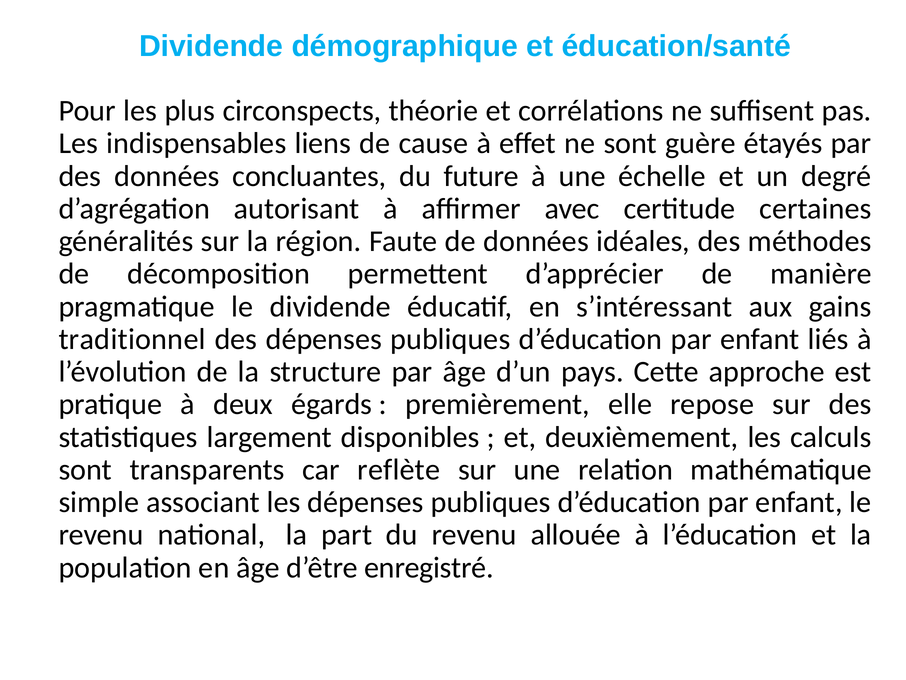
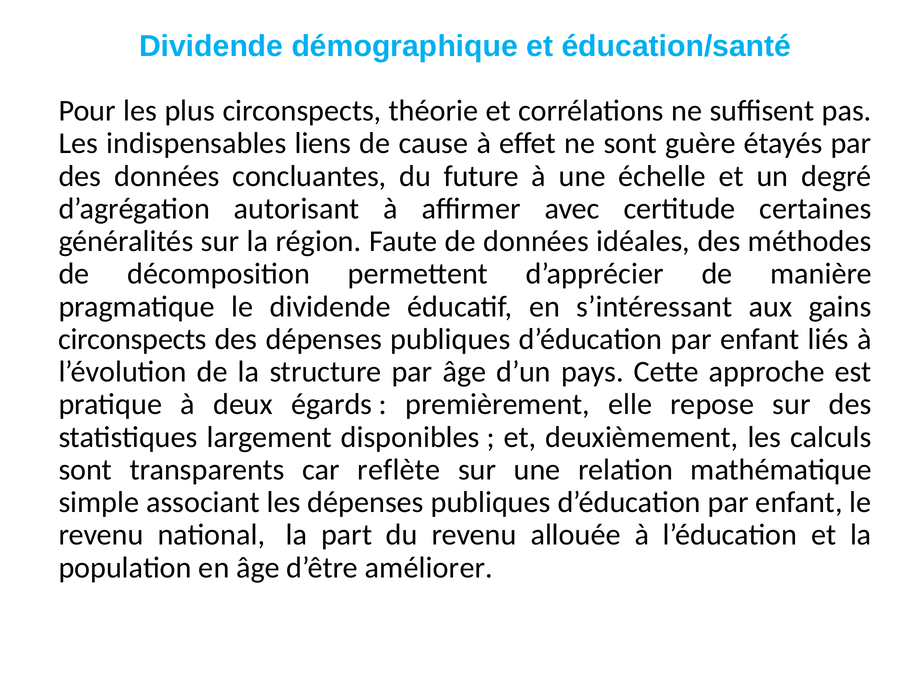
traditionnel: traditionnel -> circonspects (132, 339)
enregistré: enregistré -> améliorer (429, 567)
